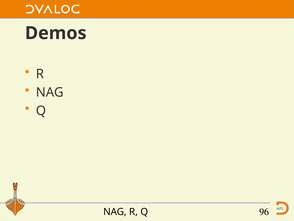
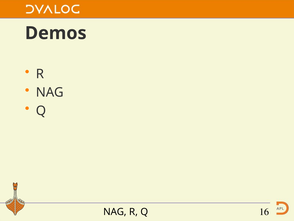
96: 96 -> 16 (264, 211)
